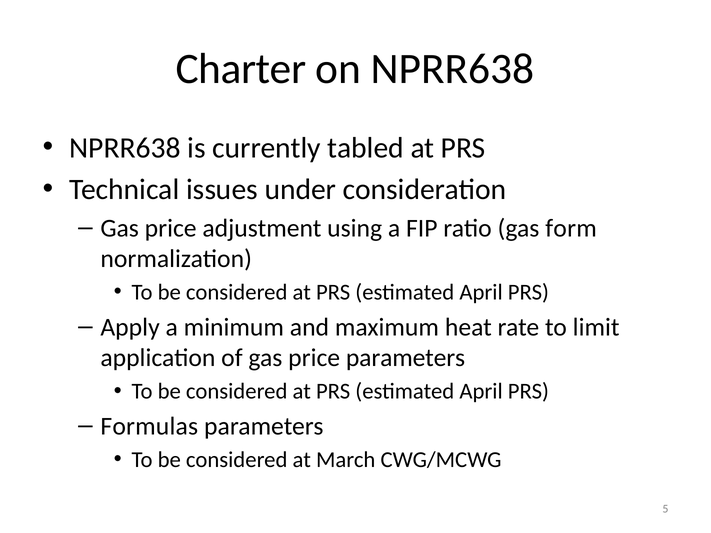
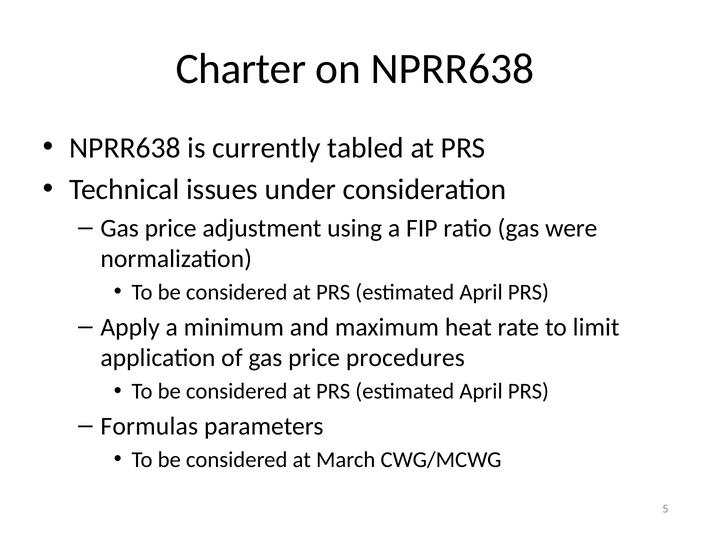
form: form -> were (571, 228)
price parameters: parameters -> procedures (405, 358)
